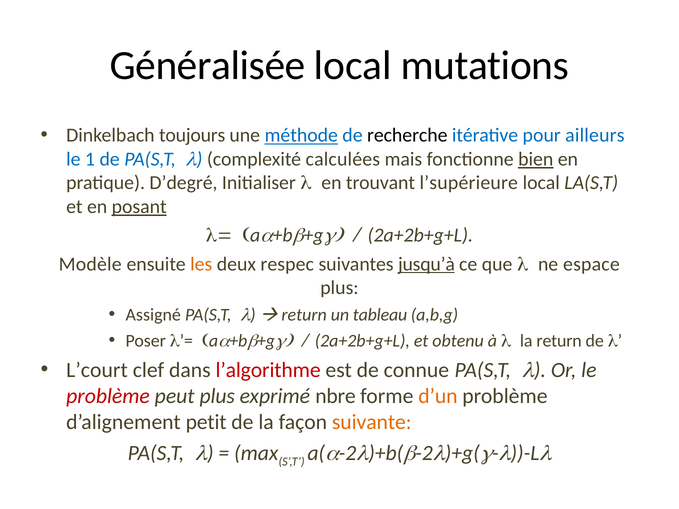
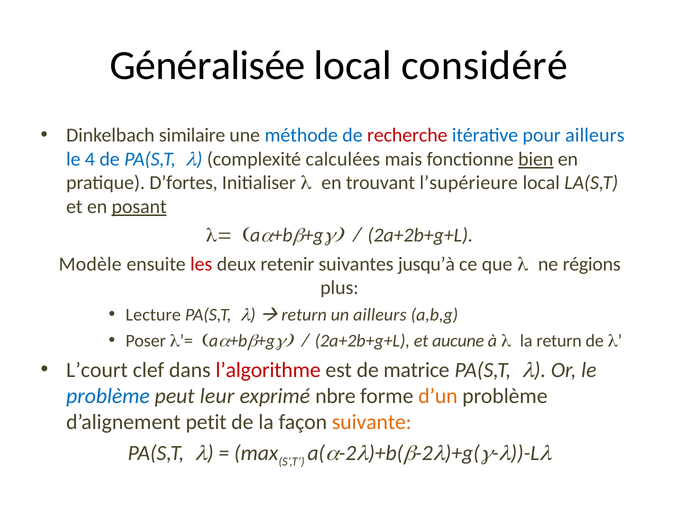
mutations: mutations -> considéré (484, 66)
toujours: toujours -> similaire (192, 135)
méthode underline: present -> none (301, 135)
recherche colour: black -> red (407, 135)
1: 1 -> 4 (90, 159)
D’degré: D’degré -> D’fortes (184, 183)
les colour: orange -> red (201, 264)
respec: respec -> retenir (287, 264)
jusqu’à underline: present -> none (426, 264)
espace: espace -> régions (592, 264)
Assigné: Assigné -> Lecture (153, 315)
un tableau: tableau -> ailleurs (380, 315)
obtenu: obtenu -> aucune (458, 341)
connue: connue -> matrice (416, 370)
problème colour: red -> blue (108, 396)
peut plus: plus -> leur (217, 396)
